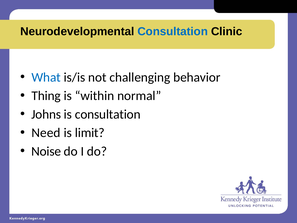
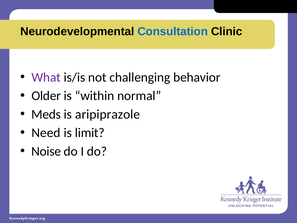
What colour: blue -> purple (46, 77)
Thing: Thing -> Older (46, 96)
Johns: Johns -> Meds (46, 114)
is consultation: consultation -> aripiprazole (108, 114)
